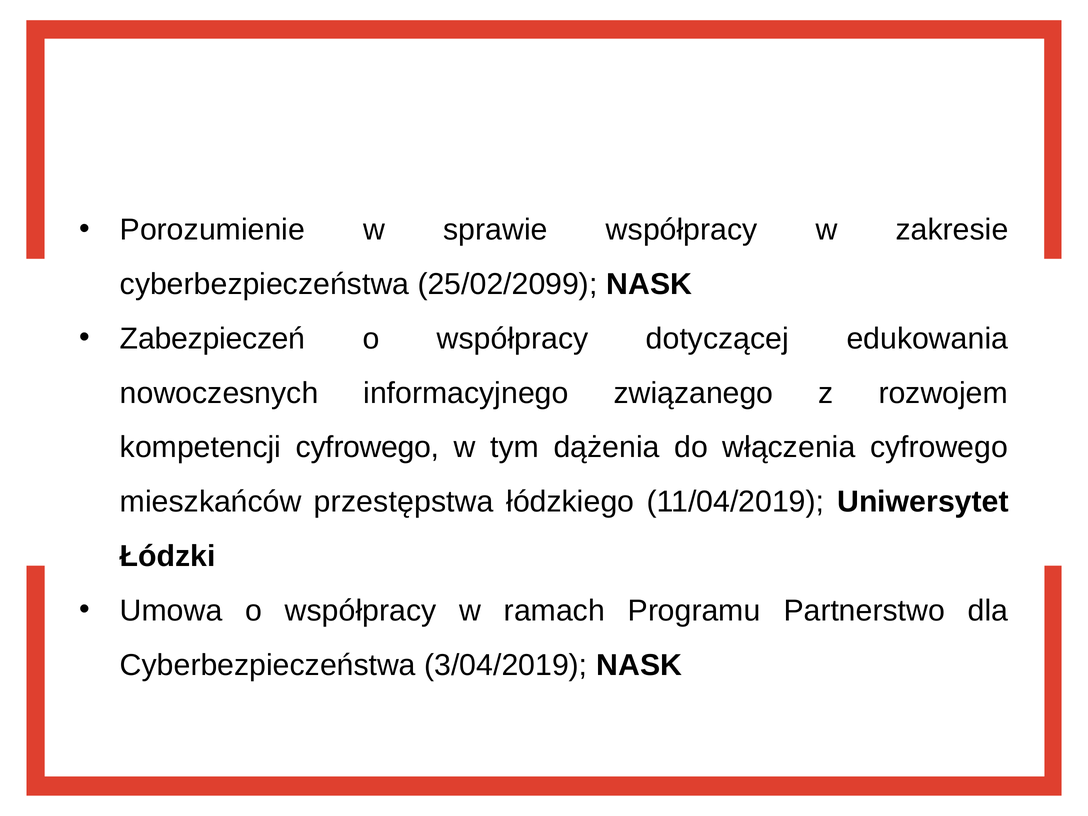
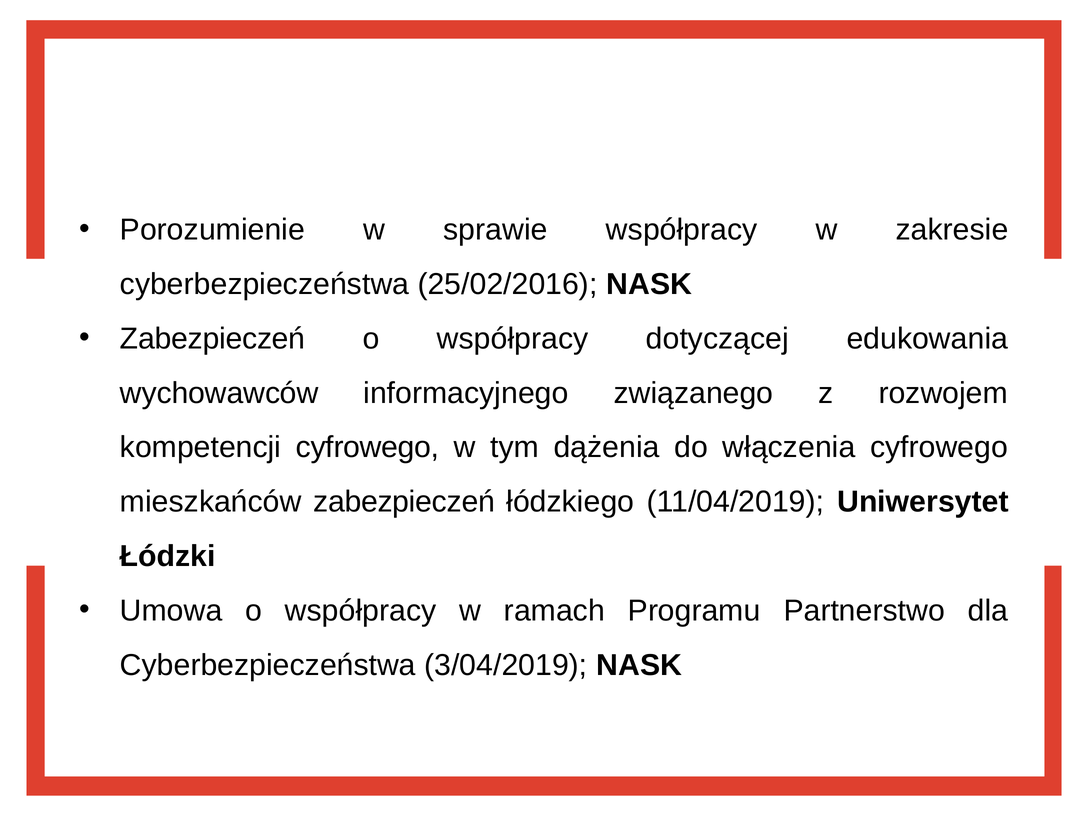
25/02/2099: 25/02/2099 -> 25/02/2016 (508, 284)
nowoczesnych: nowoczesnych -> wychowawców (219, 393)
mieszkańców przestępstwa: przestępstwa -> zabezpieczeń (404, 502)
